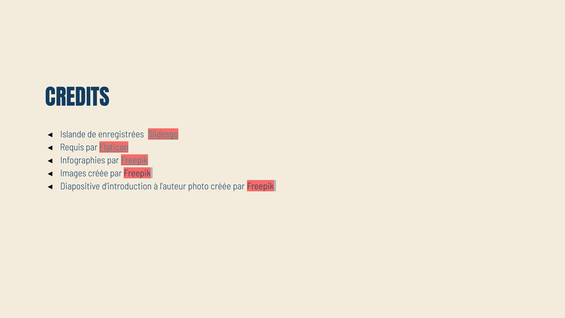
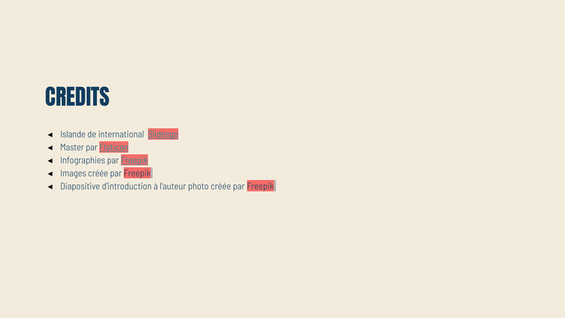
enregistrées: enregistrées -> international (121, 134)
Requis: Requis -> Master (72, 147)
